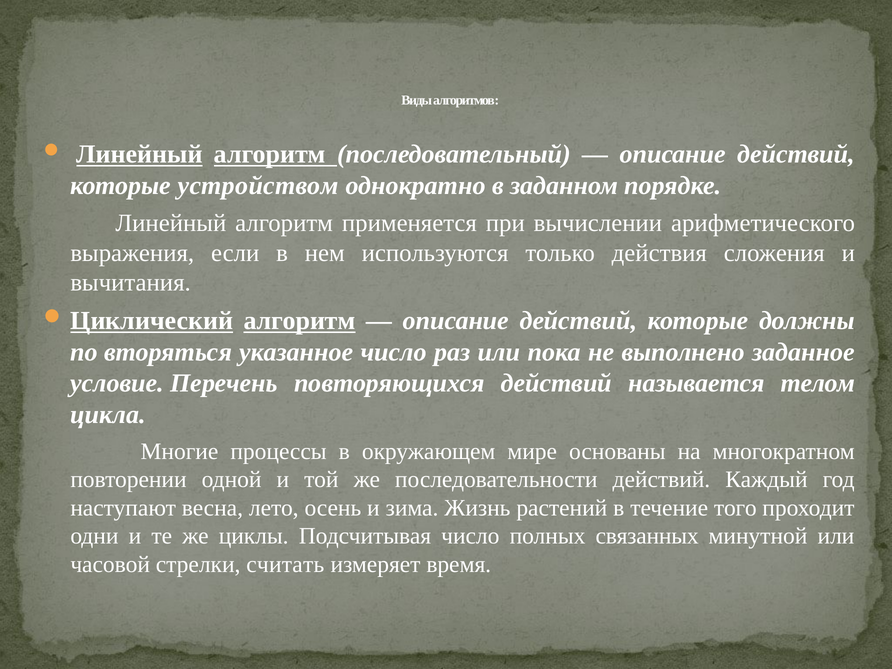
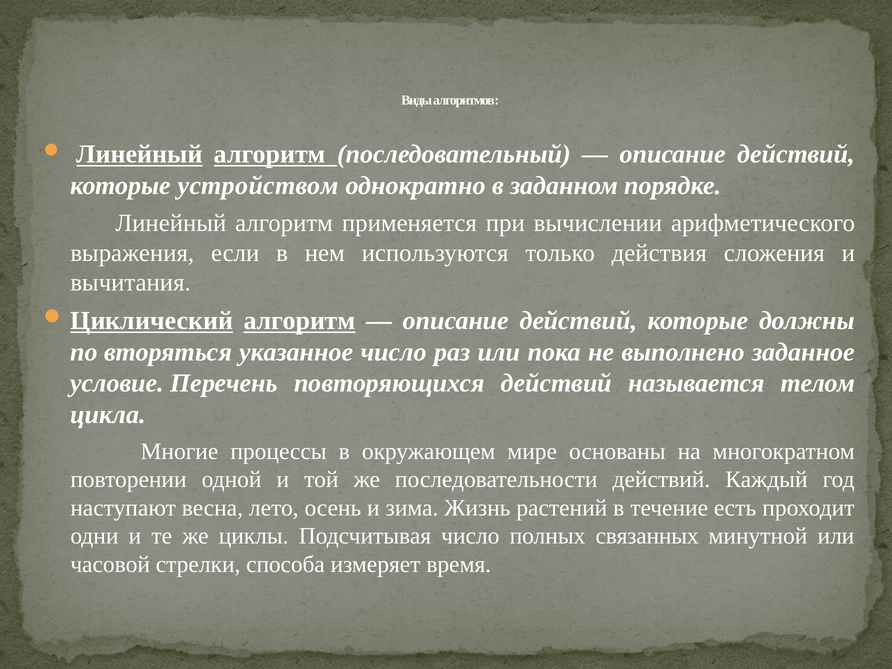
того: того -> есть (735, 508)
считать: считать -> способа (285, 564)
